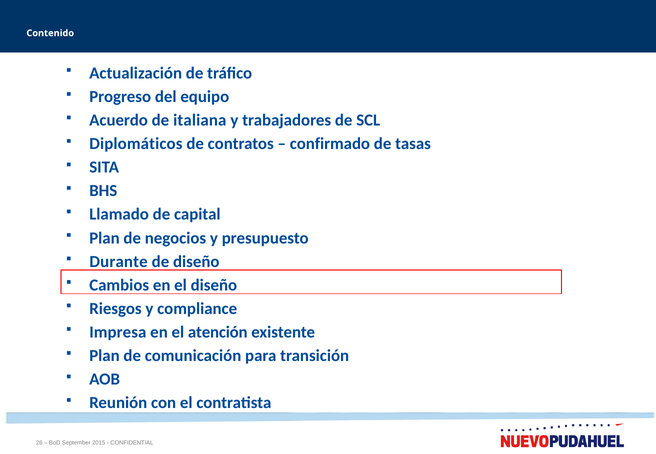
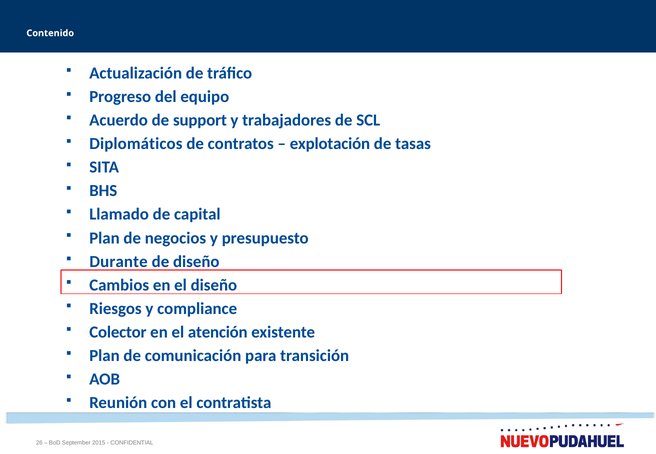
italiana: italiana -> support (200, 120)
confirmado: confirmado -> explotación (330, 144)
Impresa: Impresa -> Colector (118, 332)
